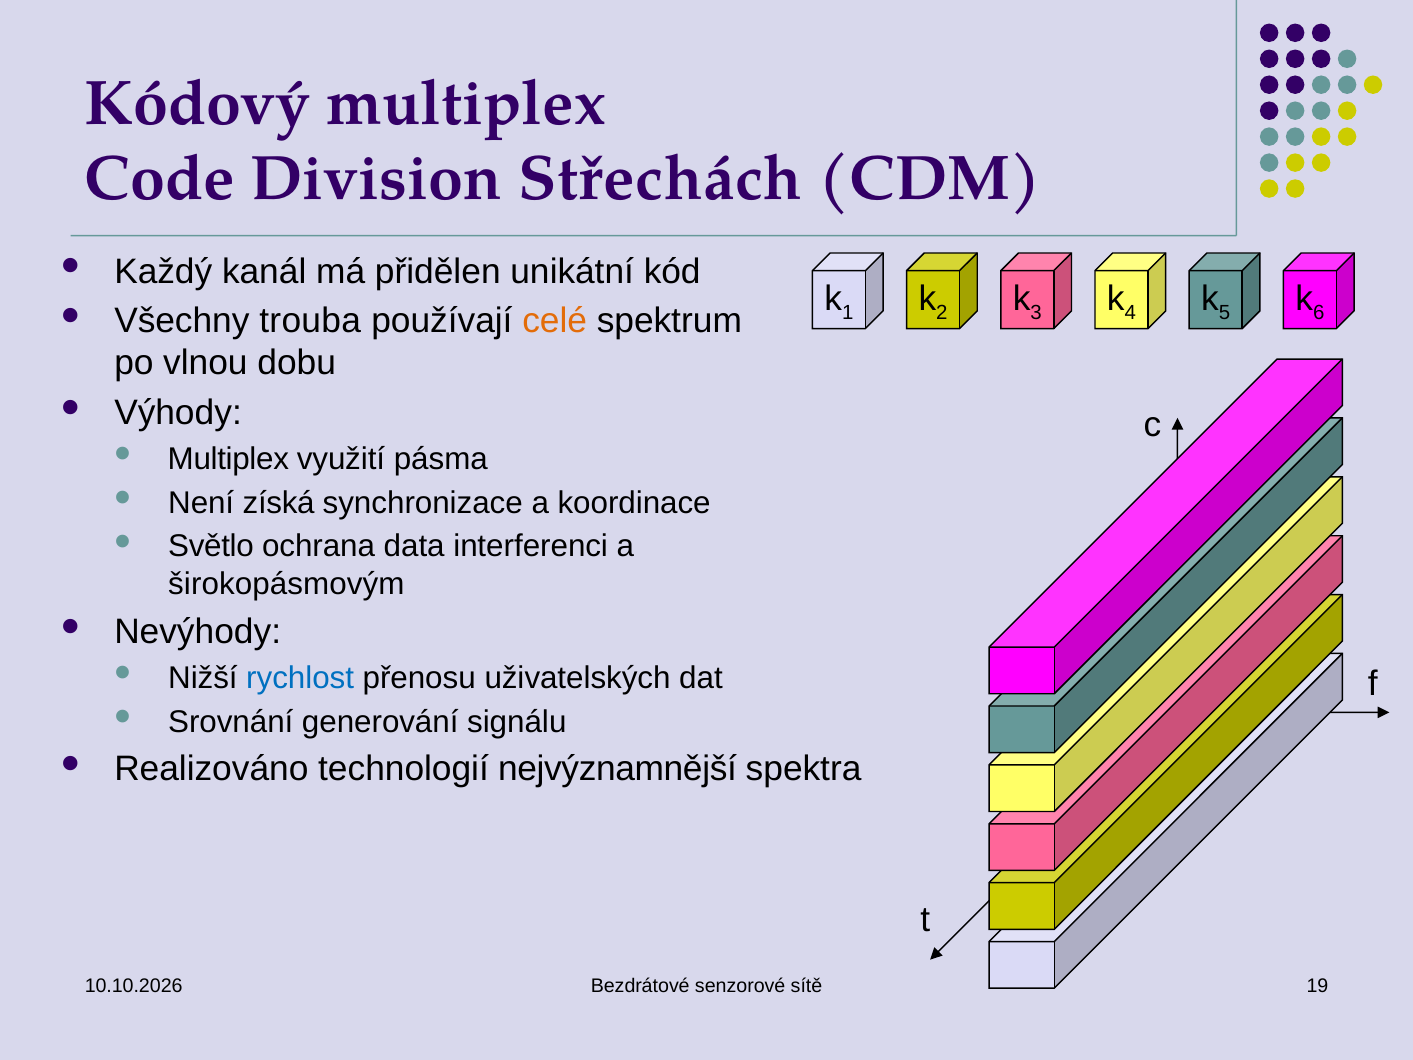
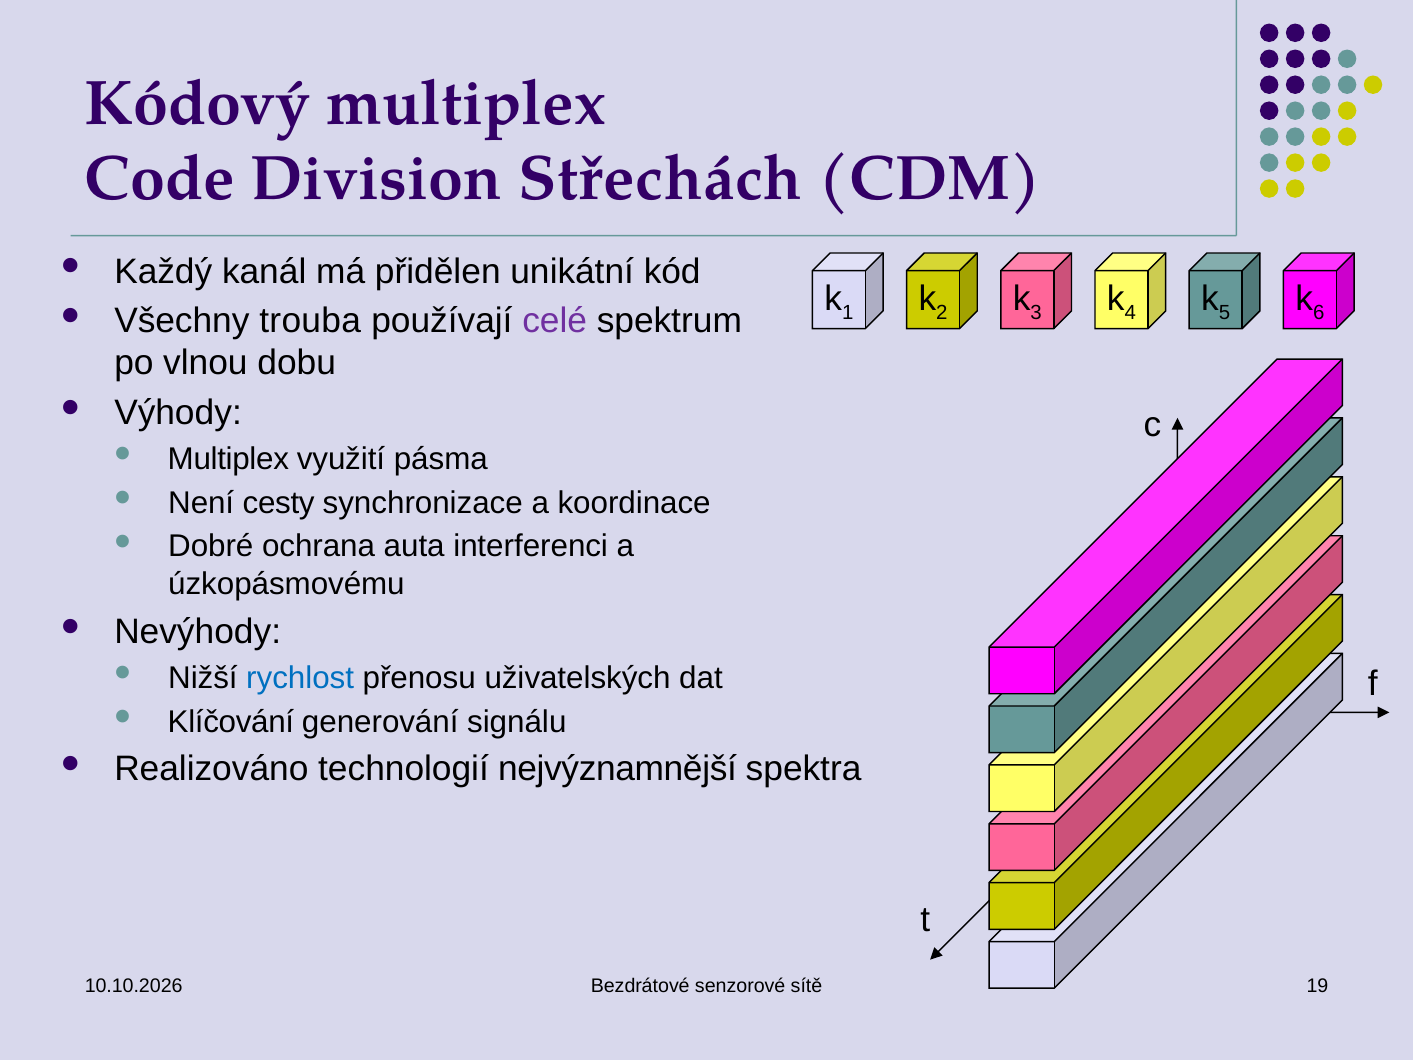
celé colour: orange -> purple (555, 321)
získá: získá -> cesty (279, 503)
Světlo: Světlo -> Dobré (211, 547)
data: data -> auta (414, 547)
širokopásmovým: širokopásmovým -> úzkopásmovému (286, 584)
Srovnání: Srovnání -> Klíčování (231, 722)
